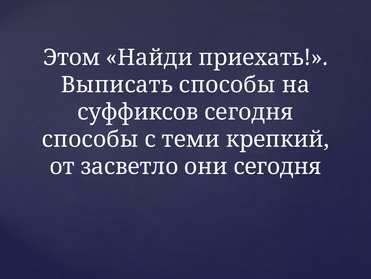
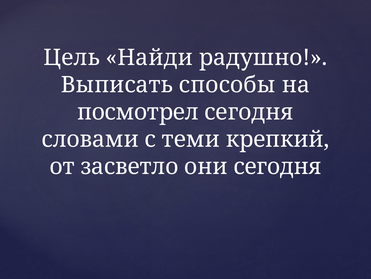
Этом: Этом -> Цель (72, 57)
приехать: приехать -> радушно (263, 57)
суффиксов: суффиксов -> посмотрел (138, 112)
способы: способы -> словами (90, 139)
